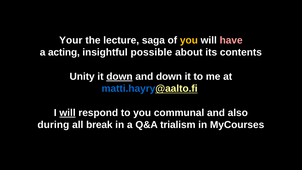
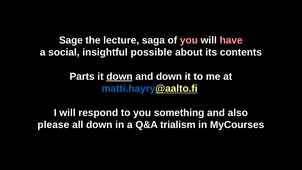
Your: Your -> Sage (71, 40)
you colour: yellow -> pink (189, 40)
acting: acting -> social (64, 52)
Unity: Unity -> Parts (82, 76)
will underline: present -> none (68, 113)
communal: communal -> something (179, 113)
during: during -> please (53, 125)
all break: break -> down (99, 125)
